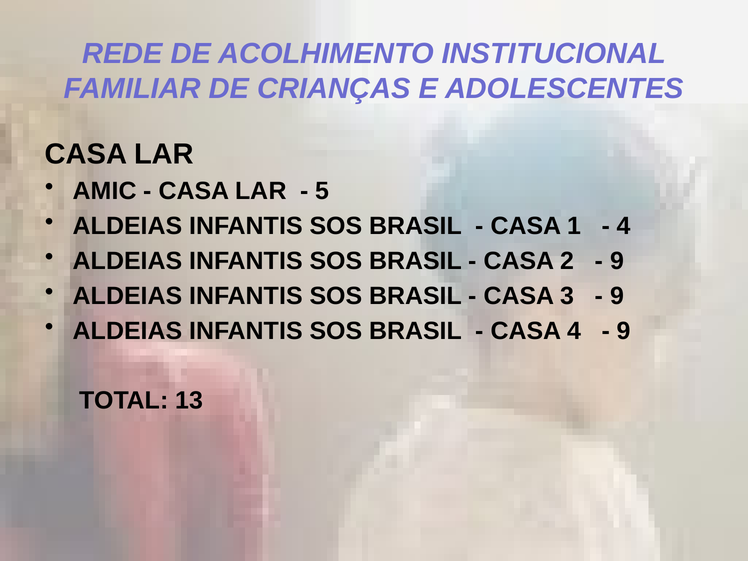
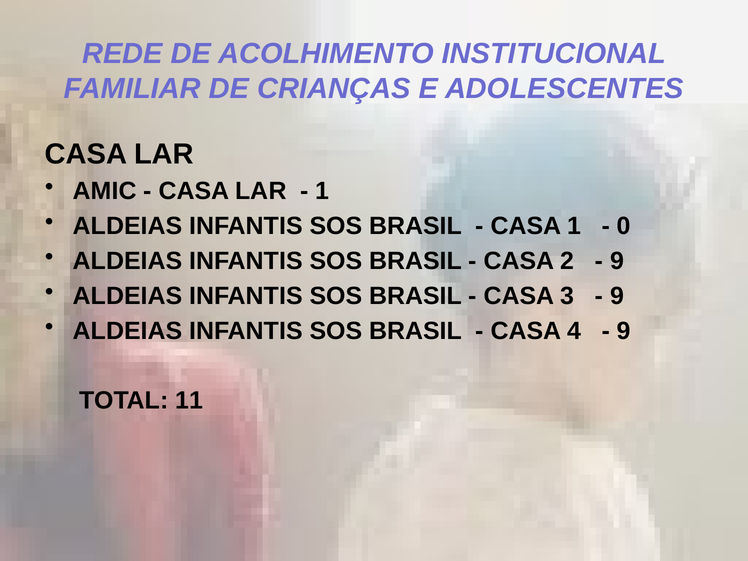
5: 5 -> 1 (322, 191)
4: 4 -> 0 (624, 226)
13: 13 -> 11 (189, 401)
